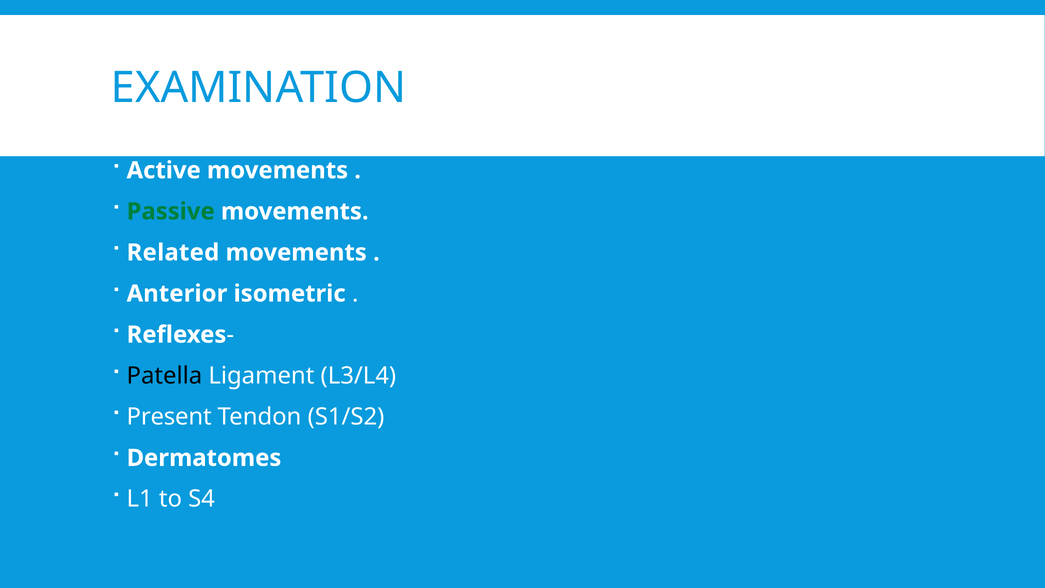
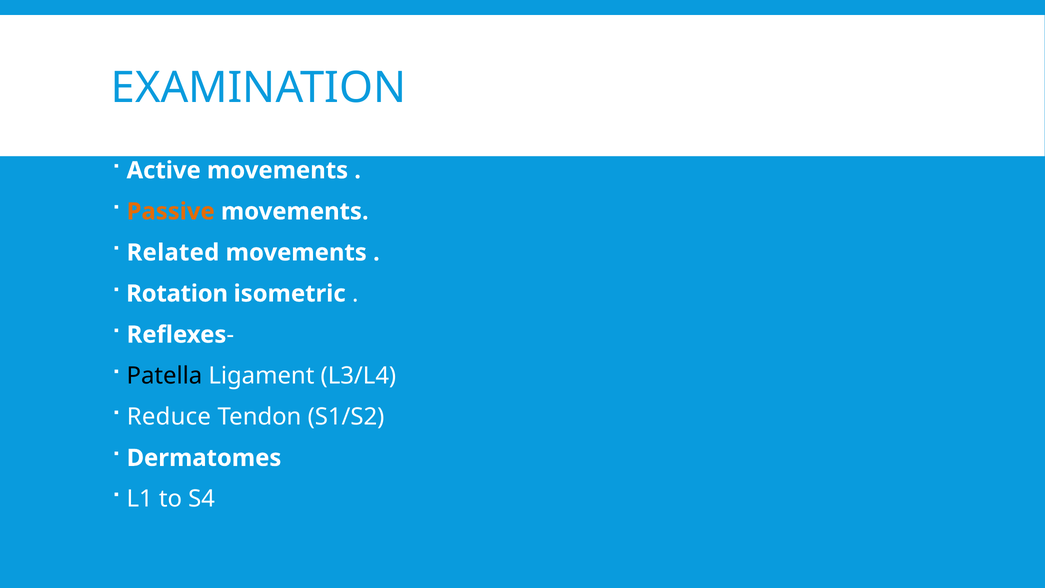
Passive colour: green -> orange (171, 211)
Anterior: Anterior -> Rotation (177, 294)
Present: Present -> Reduce (169, 417)
